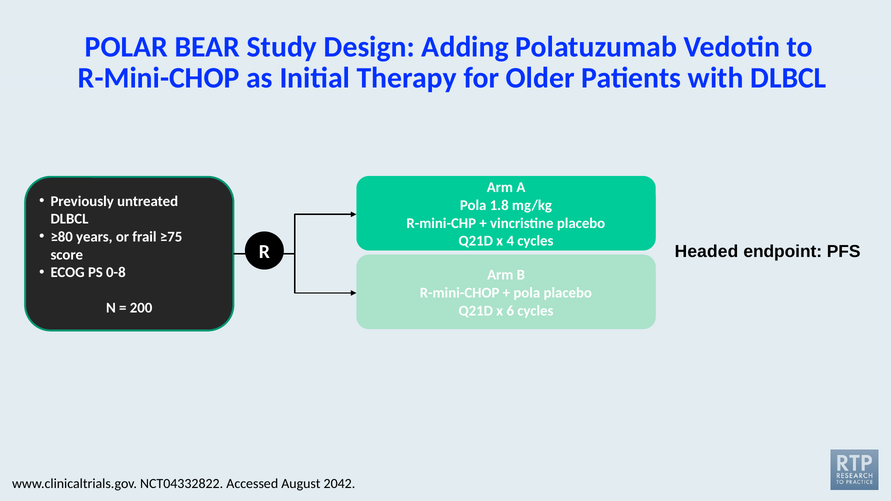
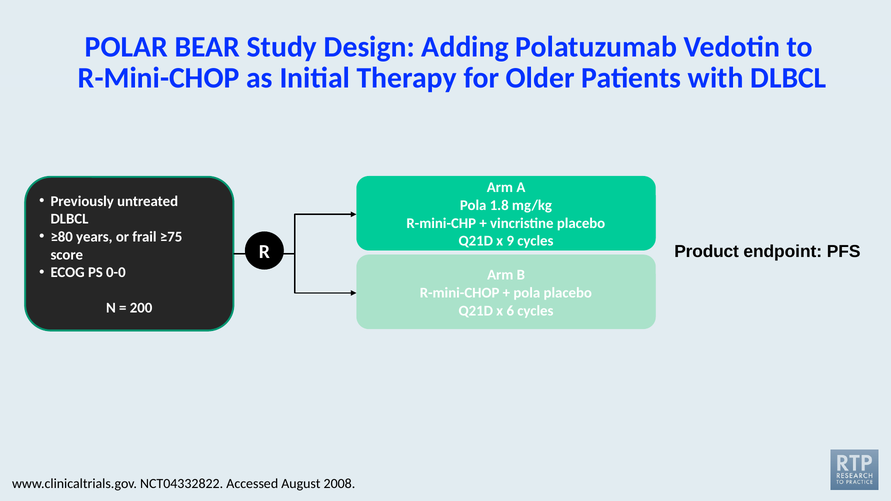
4: 4 -> 9 (510, 241)
Headed: Headed -> Product (707, 252)
0-8: 0-8 -> 0-0 (116, 273)
2042: 2042 -> 2008 (339, 484)
